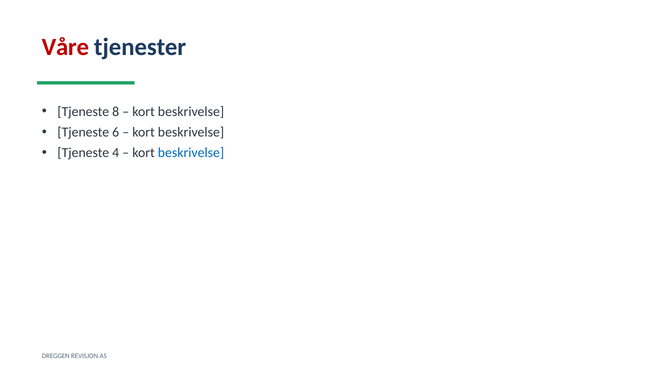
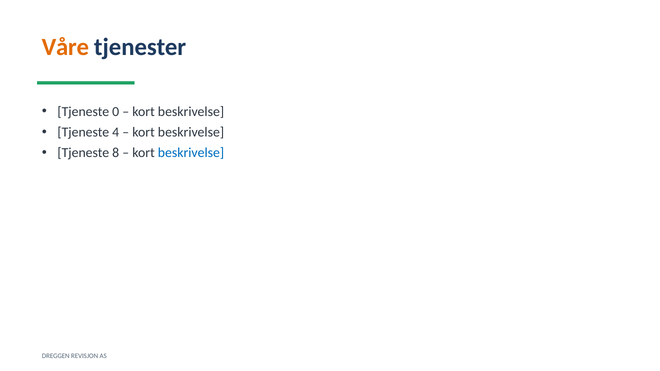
Våre colour: red -> orange (65, 47)
8: 8 -> 0 (116, 112)
6: 6 -> 4 (116, 132)
4: 4 -> 8 (116, 153)
